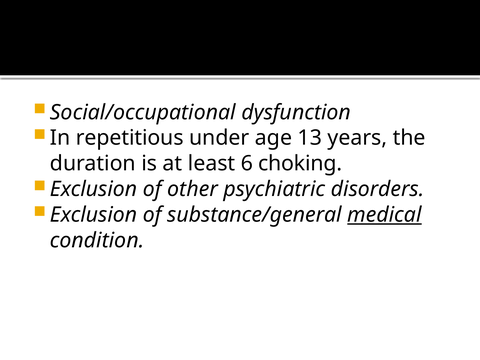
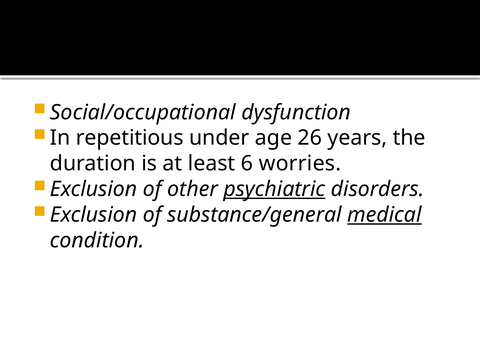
13: 13 -> 26 (310, 138)
choking: choking -> worries (300, 164)
psychiatric underline: none -> present (274, 189)
